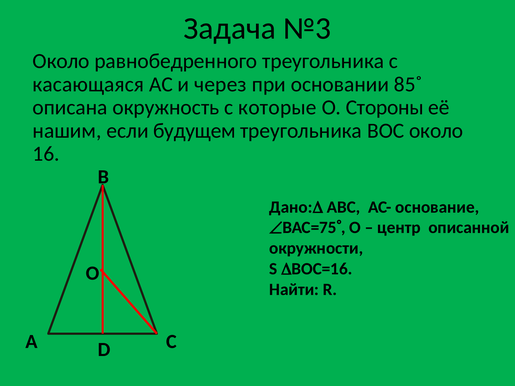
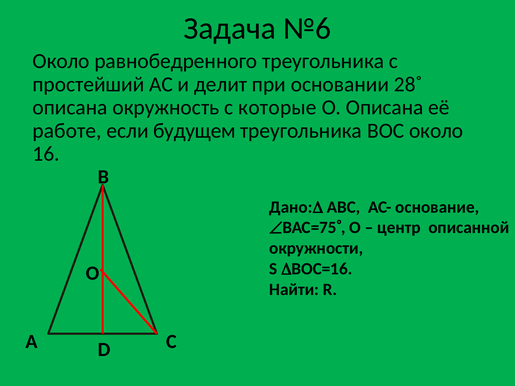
№3: №3 -> №6 (307, 28)
касающаяся: касающаяся -> простейший (88, 84)
через: через -> делит (221, 84)
85˚: 85˚ -> 28˚ (408, 84)
О Стороны: Стороны -> Описана (385, 108)
нашим: нашим -> работе (67, 131)
